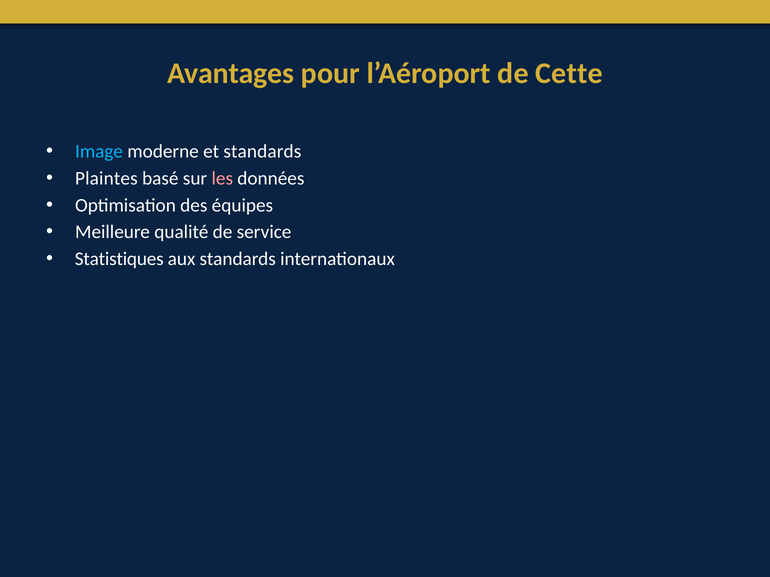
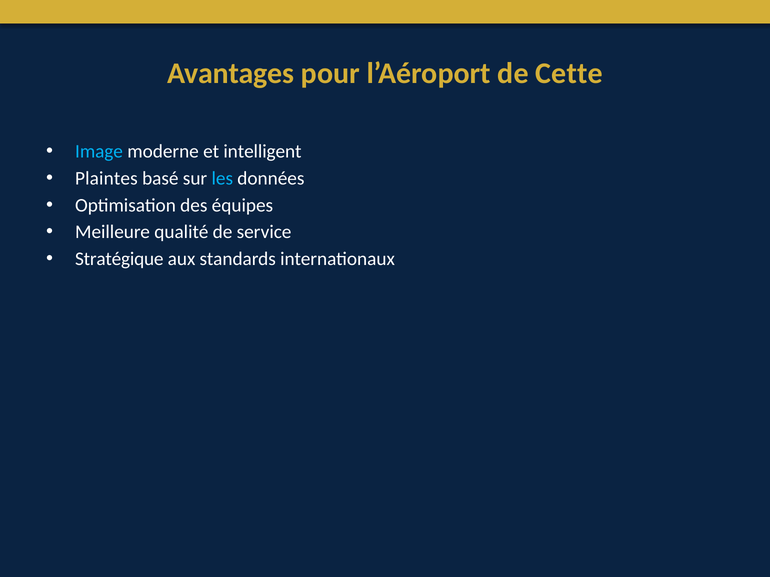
et standards: standards -> intelligent (262, 151)
les colour: pink -> light blue (222, 178)
Statistiques: Statistiques -> Stratégique (119, 259)
